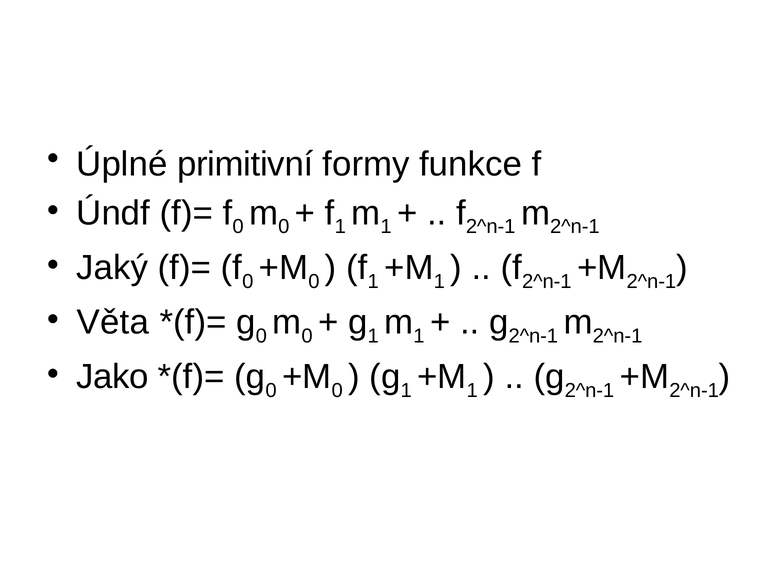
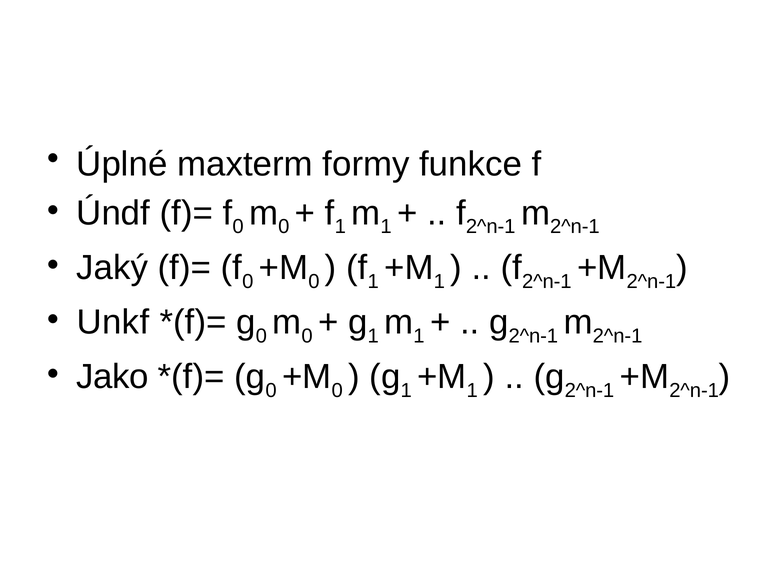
primitivní: primitivní -> maxterm (245, 164)
Věta: Věta -> Unkf (113, 322)
